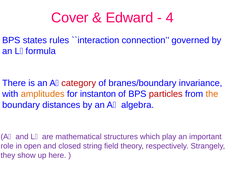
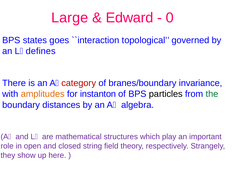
Cover: Cover -> Large (70, 18)
4: 4 -> 0 (170, 18)
rules: rules -> goes (59, 40)
connection: connection -> topological (146, 40)
formula: formula -> defines (41, 51)
particles colour: red -> black (166, 94)
the colour: orange -> green (212, 94)
